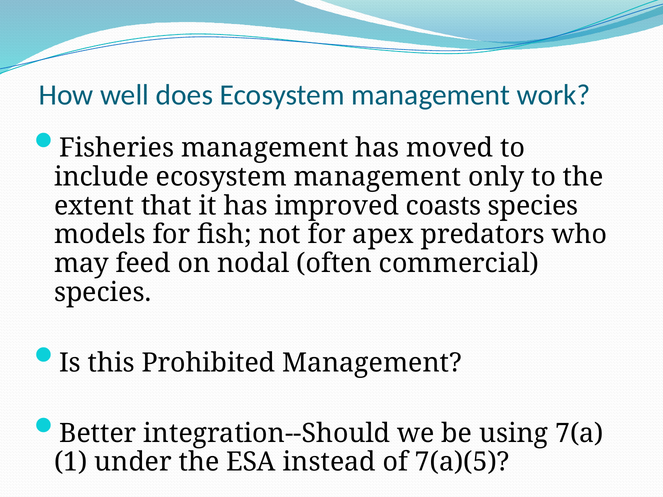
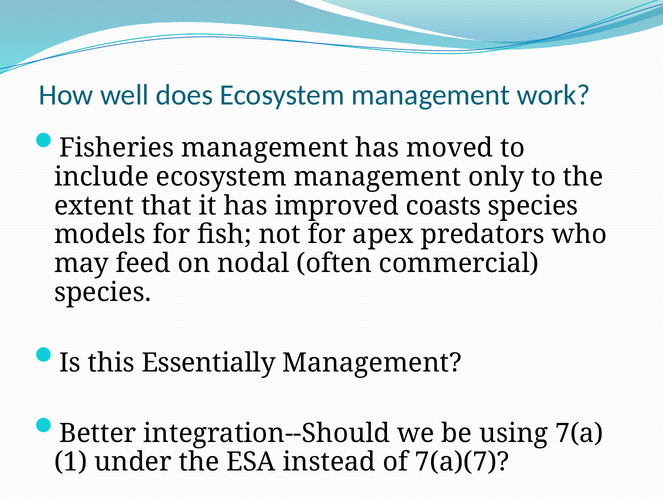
Prohibited: Prohibited -> Essentially (209, 363)
7(a)(5: 7(a)(5 -> 7(a)(7 (462, 462)
